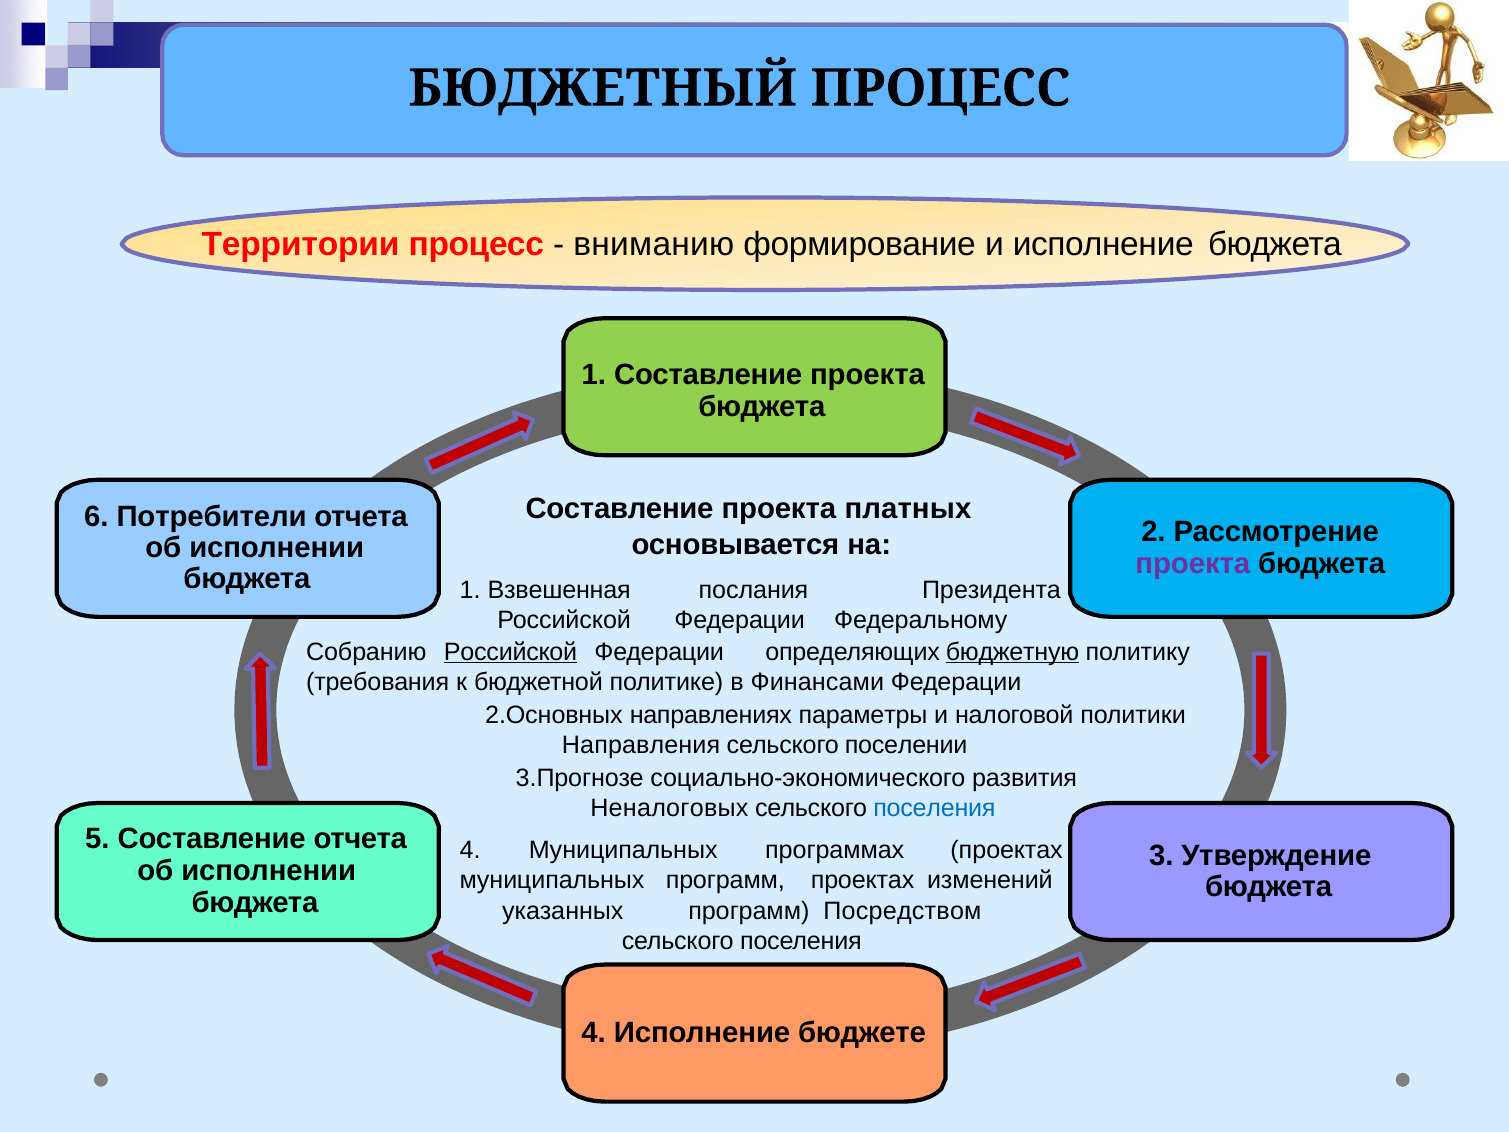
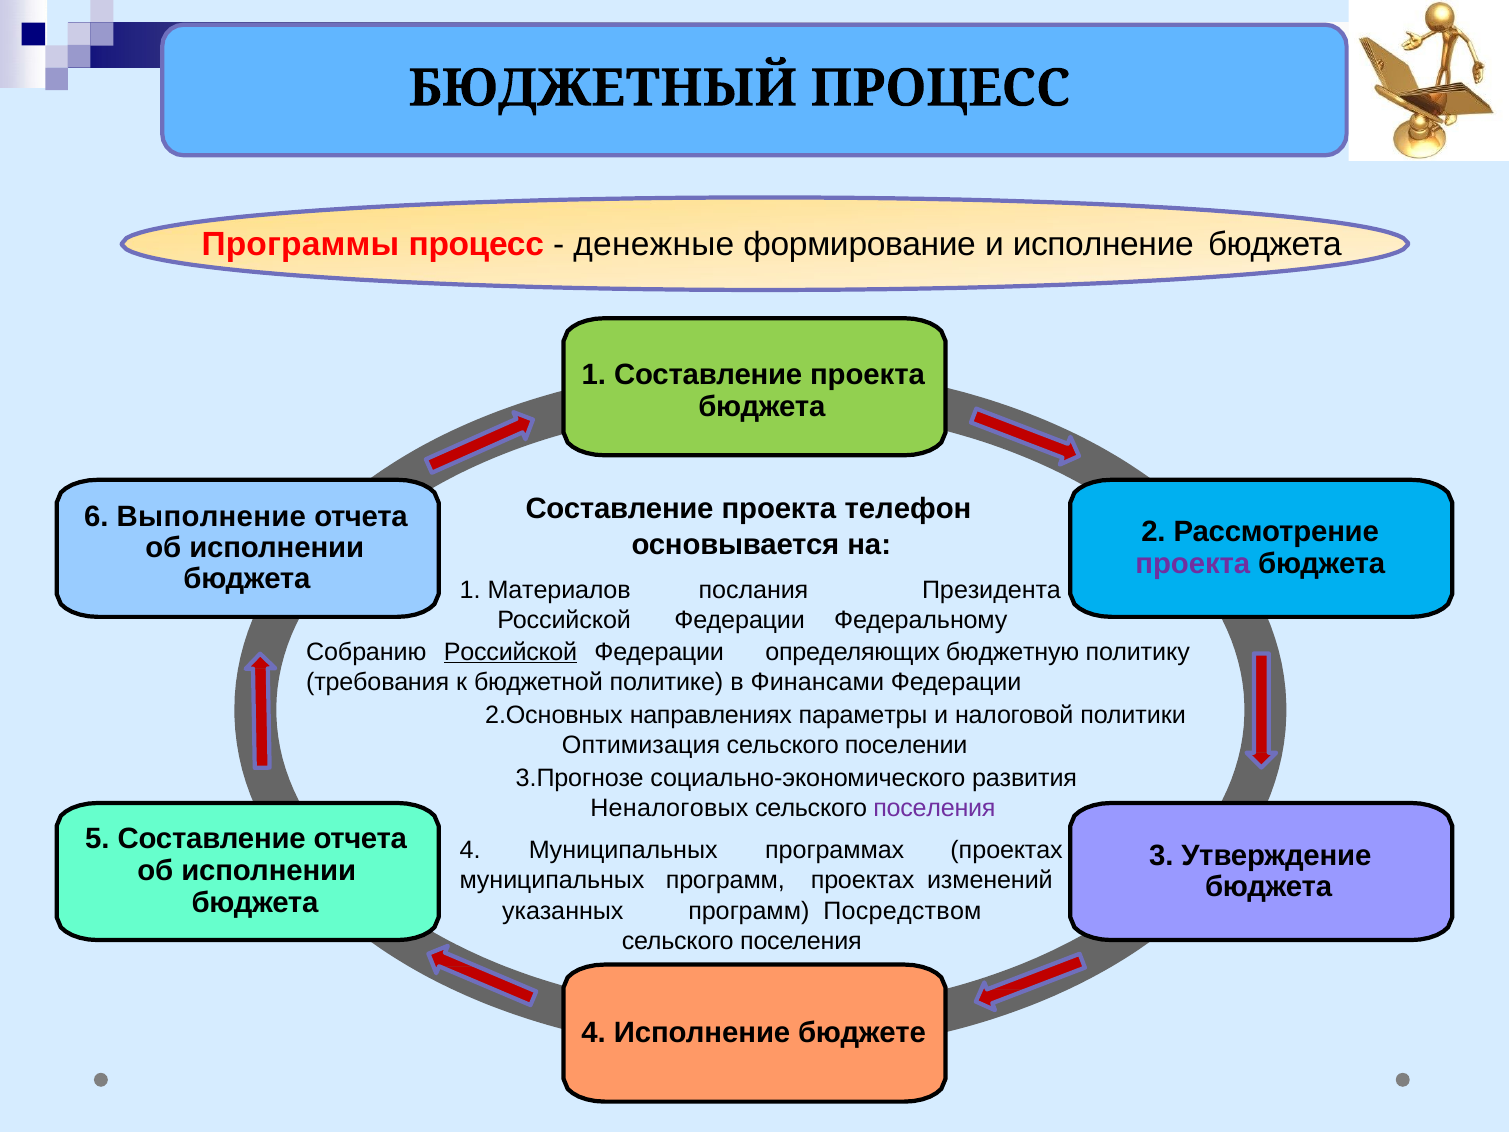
Территории: Территории -> Программы (300, 245)
вниманию: вниманию -> денежные (654, 245)
платных: платных -> телефон (908, 509)
Потребители: Потребители -> Выполнение (211, 516)
Взвешенная: Взвешенная -> Материалов (559, 590)
бюджетную underline: present -> none (1013, 652)
Направления: Направления -> Оптимизация (641, 745)
поселения colour: blue -> purple (934, 808)
